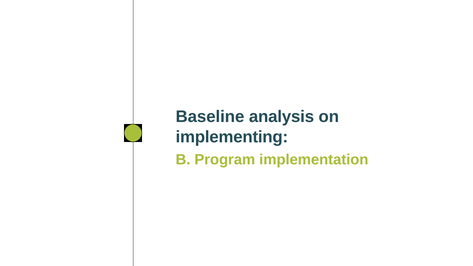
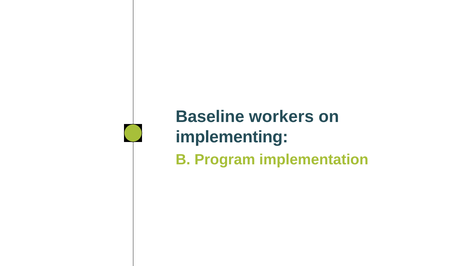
analysis: analysis -> workers (281, 117)
